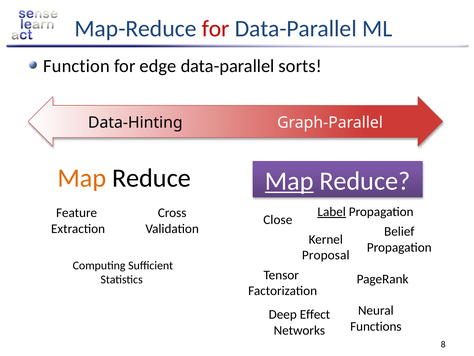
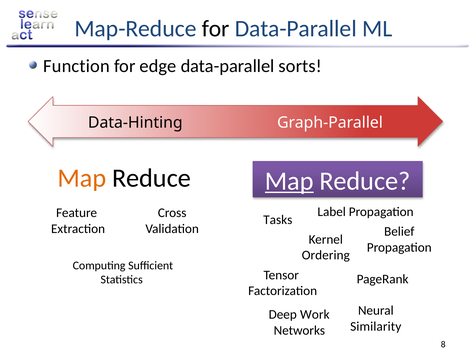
for colour: red -> black (216, 29)
Label underline: present -> none (332, 211)
Close: Close -> Tasks (278, 219)
Proposal: Proposal -> Ordering (326, 255)
Effect: Effect -> Work (315, 314)
Functions: Functions -> Similarity (376, 326)
